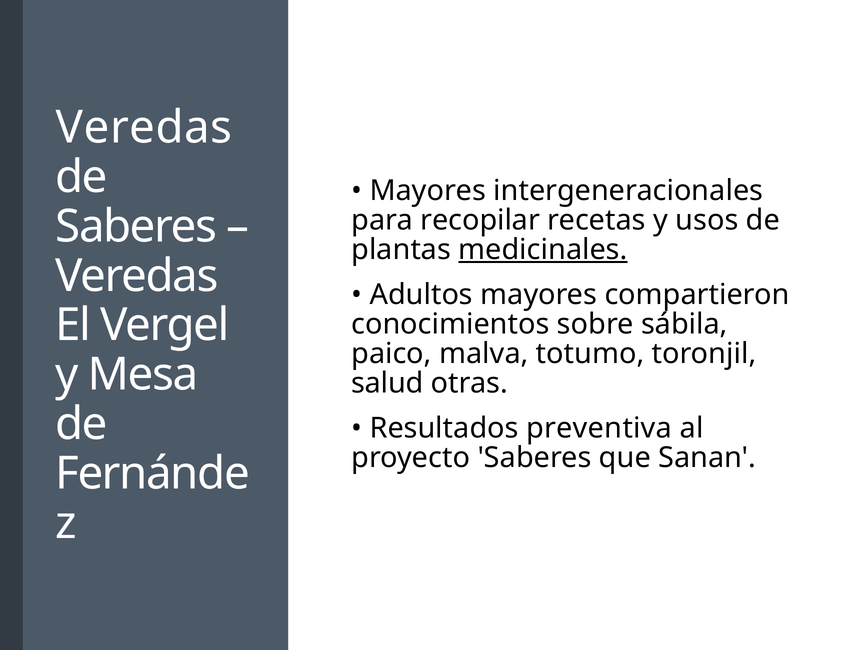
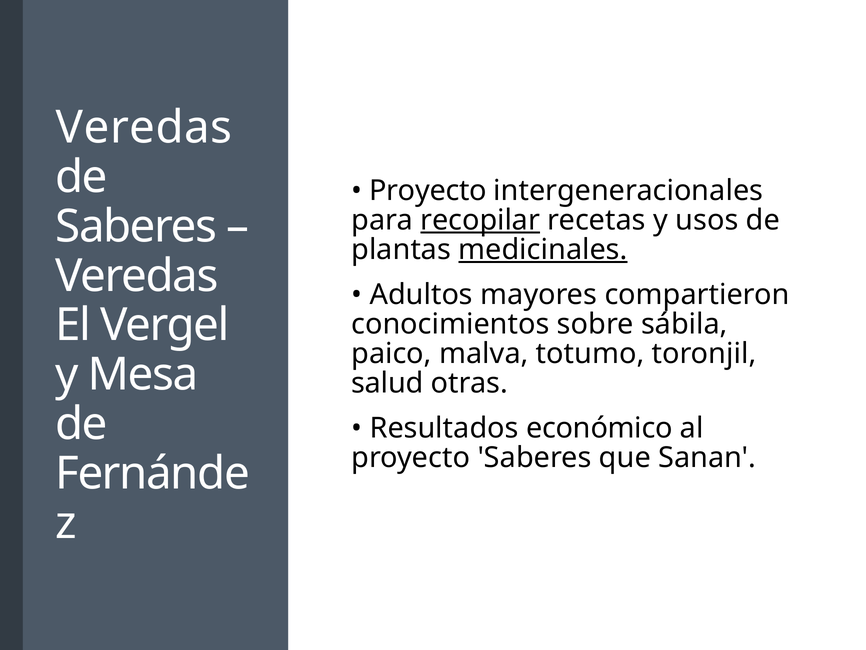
Mayores: Mayores -> Proyecto (428, 191)
recopilar underline: none -> present (480, 220)
preventiva: preventiva -> económico (599, 428)
